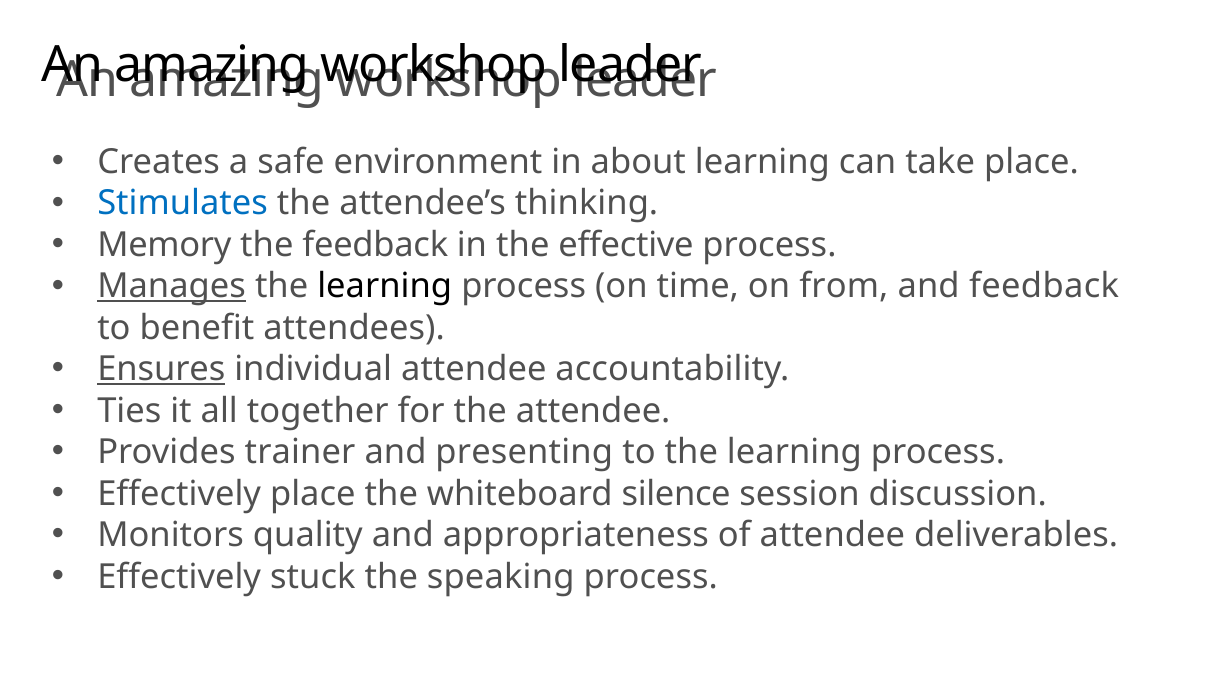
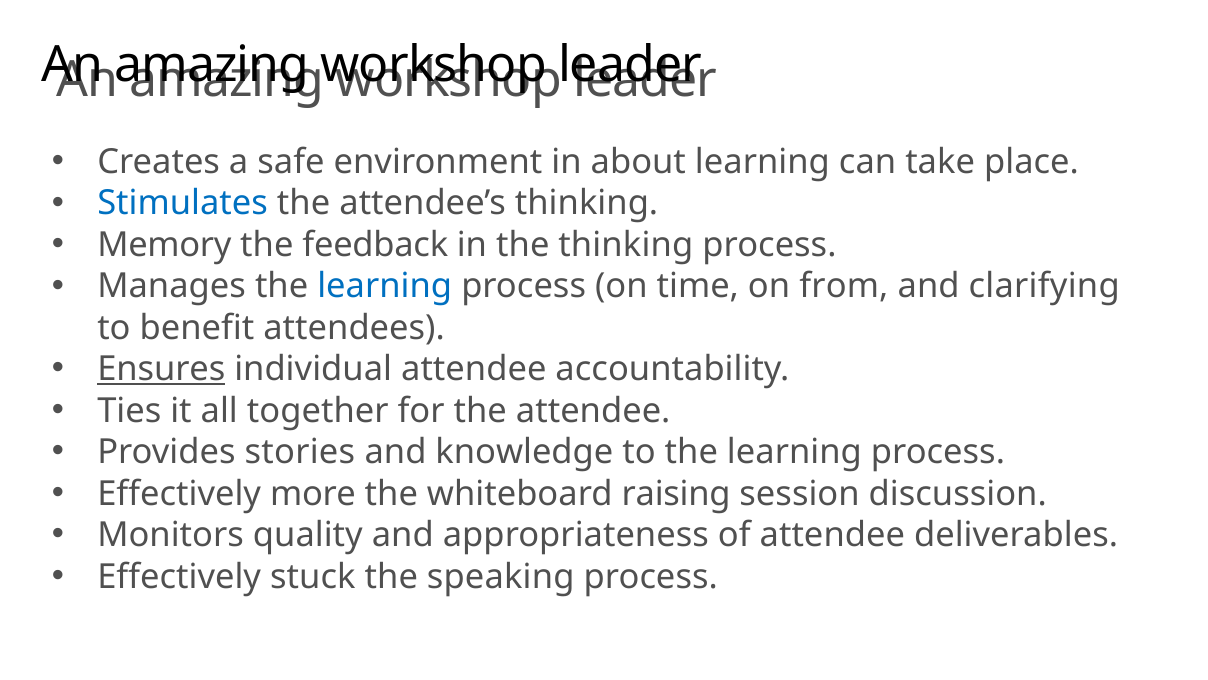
the effective: effective -> thinking (626, 245)
Manages underline: present -> none (172, 286)
learning colour: black -> blue (385, 286)
and feedback: feedback -> clarifying (1044, 286)
trainer: trainer -> stories (300, 452)
presenting: presenting -> knowledge (524, 452)
Effectively place: place -> more (313, 493)
silence: silence -> raising (676, 493)
